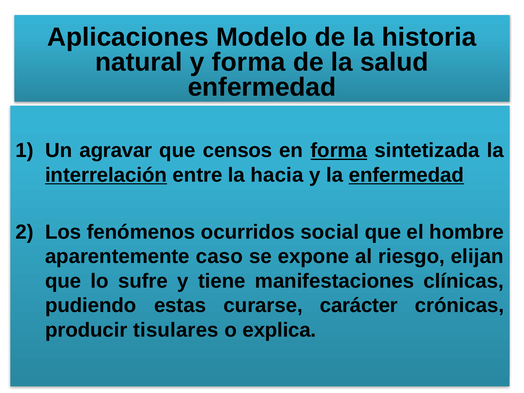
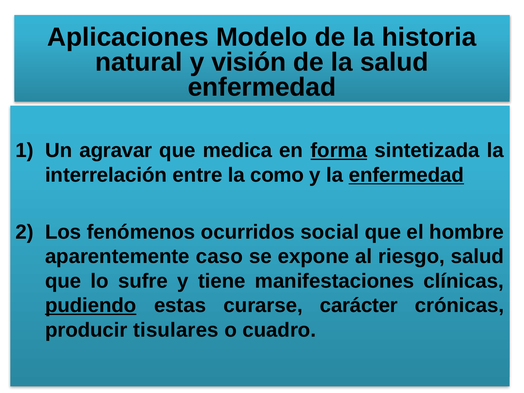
y forma: forma -> visión (249, 62)
censos: censos -> medica (238, 151)
interrelación underline: present -> none (106, 175)
hacia: hacia -> como (277, 175)
riesgo elijan: elijan -> salud (477, 257)
pudiendo underline: none -> present (91, 306)
explica: explica -> cuadro (279, 330)
